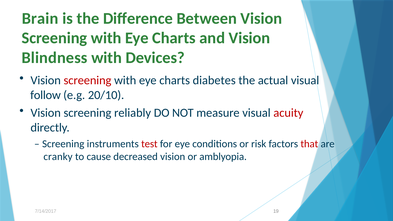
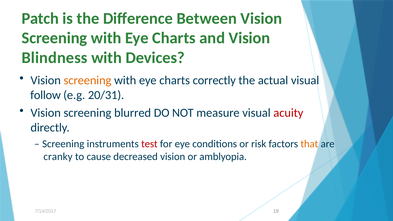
Brain: Brain -> Patch (40, 18)
screening colour: red -> orange (87, 80)
diabetes: diabetes -> correctly (214, 80)
20/10: 20/10 -> 20/31 (106, 95)
reliably: reliably -> blurred (133, 113)
that colour: red -> orange (309, 144)
